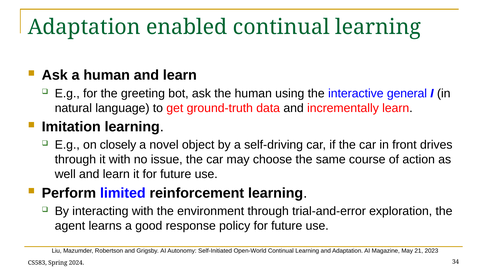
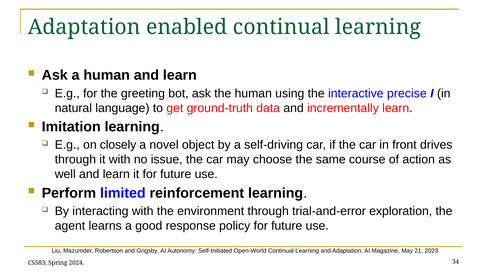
general: general -> precise (407, 93)
